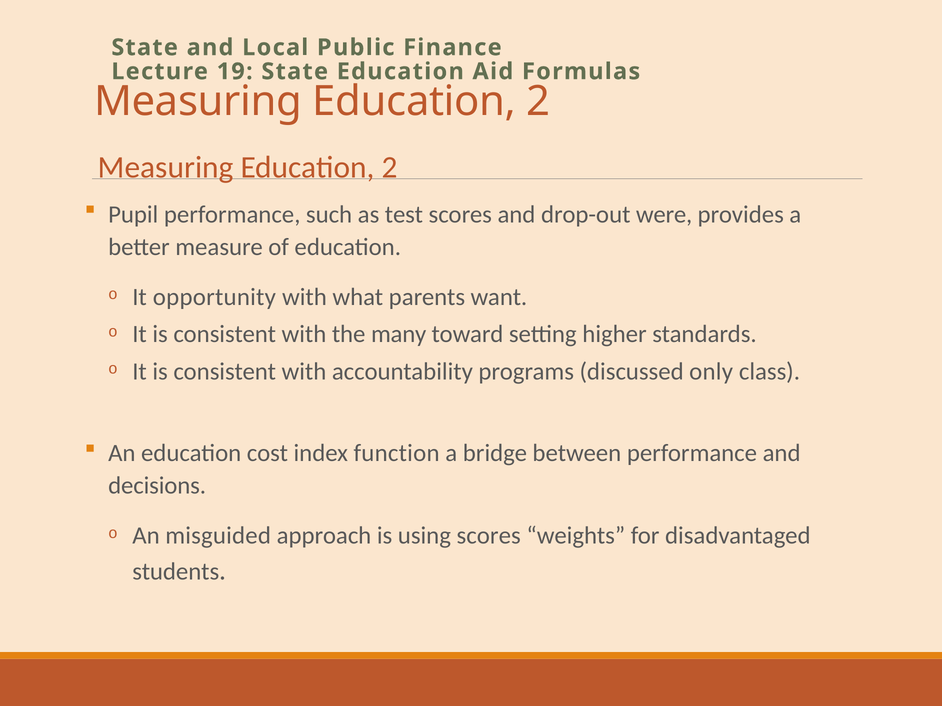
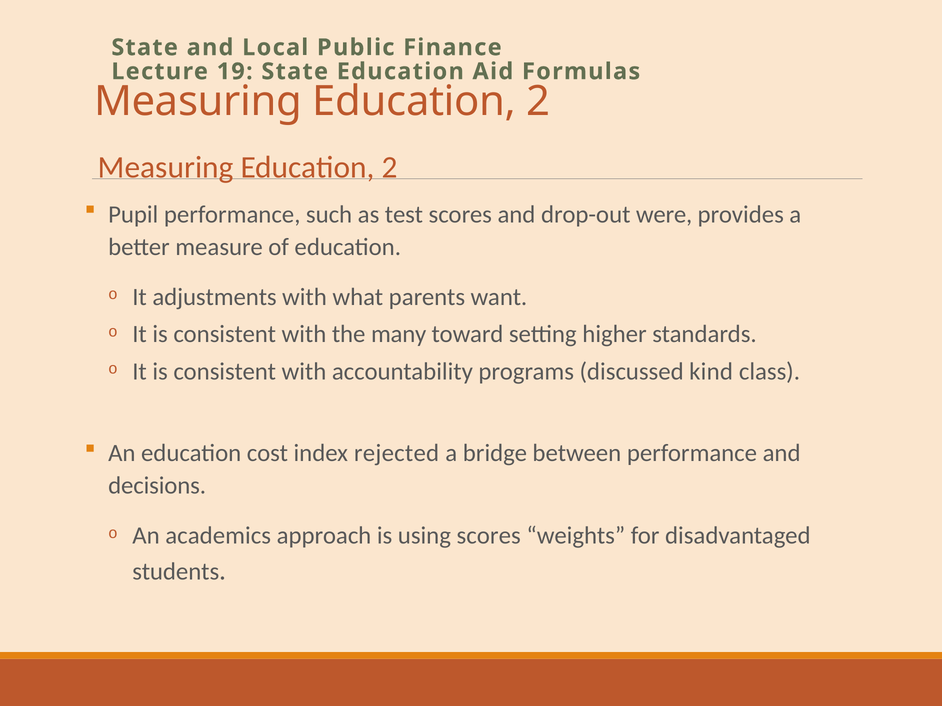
opportunity: opportunity -> adjustments (215, 297)
only: only -> kind (711, 372)
function: function -> rejected (397, 453)
misguided: misguided -> academics (218, 536)
